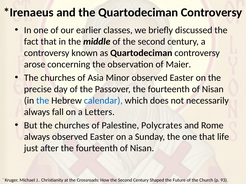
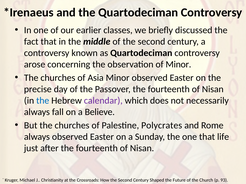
of Maier: Maier -> Minor (178, 65)
calendar colour: blue -> purple (103, 101)
Letters: Letters -> Believe (100, 112)
